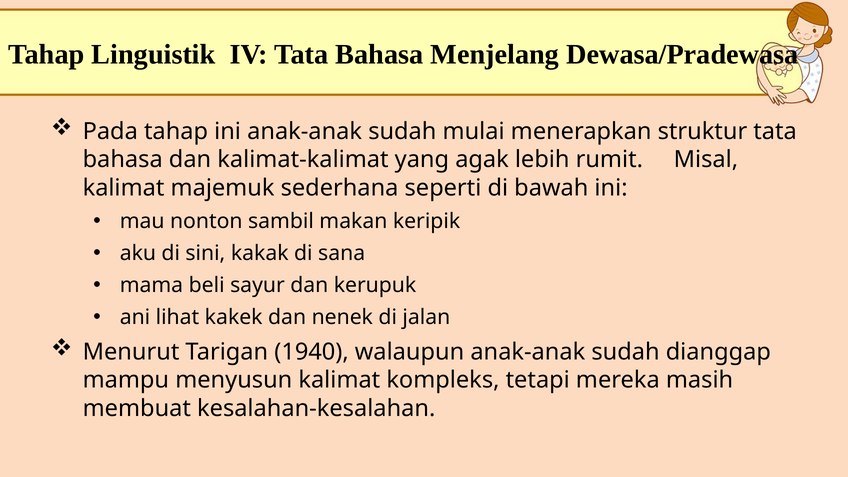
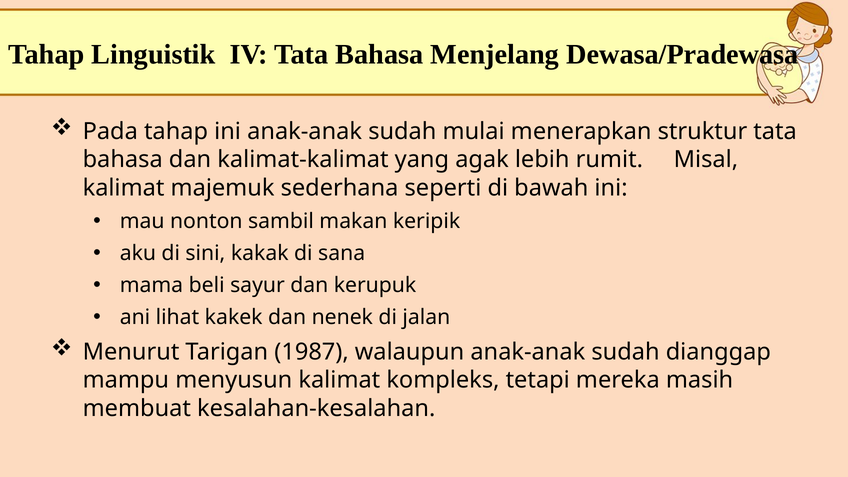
1940: 1940 -> 1987 (312, 352)
